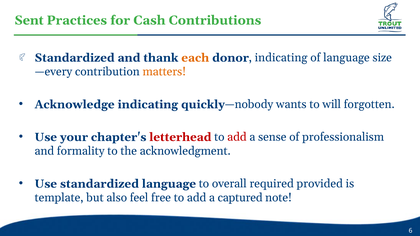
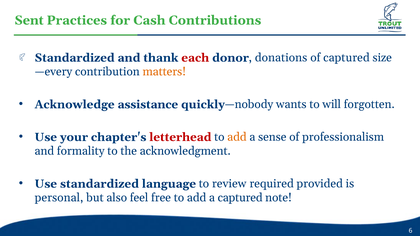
each colour: orange -> red (195, 58)
donor indicating: indicating -> donations (281, 58)
of language: language -> captured (346, 58)
Acknowledge indicating: indicating -> assistance (148, 105)
add colour: red -> orange (237, 137)
overall: overall -> review (229, 184)
template: template -> personal (59, 198)
